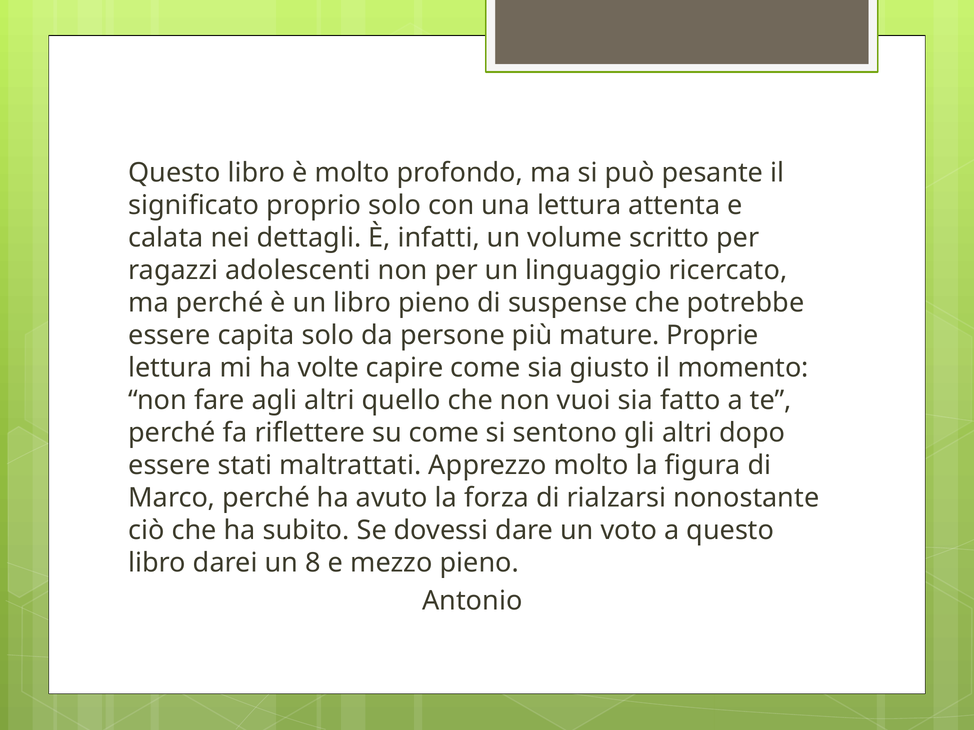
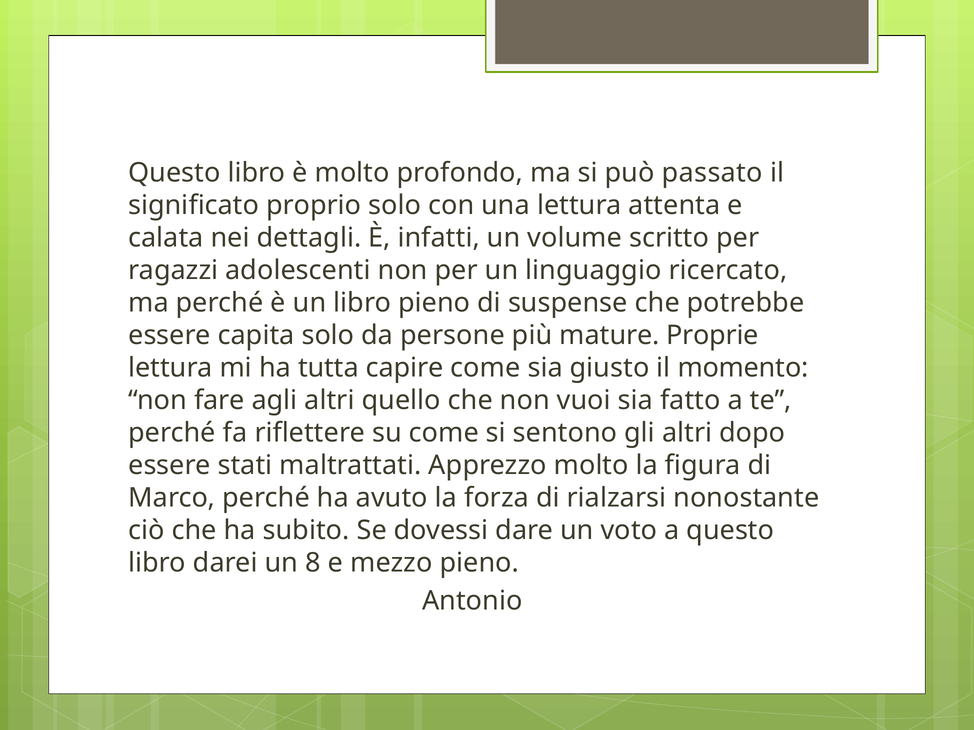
pesante: pesante -> passato (712, 173)
volte: volte -> tutta (328, 368)
